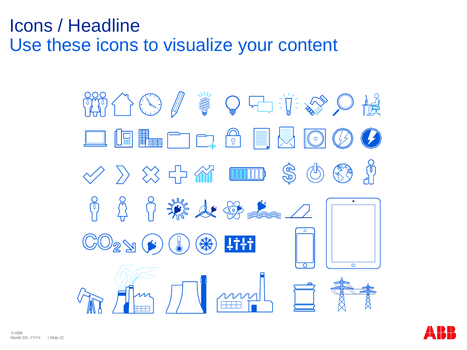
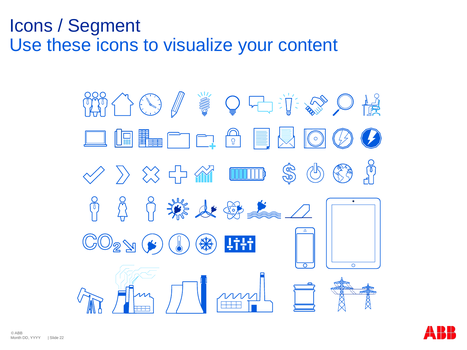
Headline: Headline -> Segment (104, 26)
